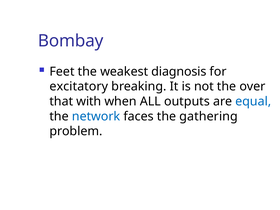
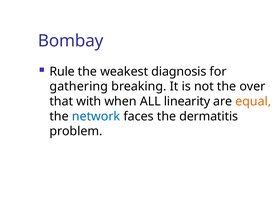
Feet: Feet -> Rule (62, 72)
excitatory: excitatory -> gathering (79, 86)
outputs: outputs -> linearity (187, 101)
equal colour: blue -> orange (253, 101)
gathering: gathering -> dermatitis (209, 116)
